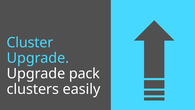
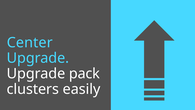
Cluster: Cluster -> Center (30, 42)
